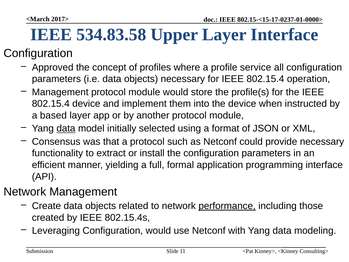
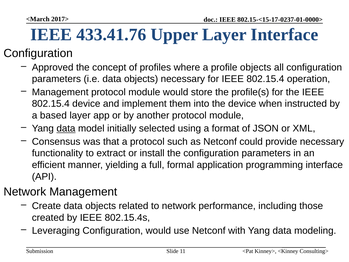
534.83.58: 534.83.58 -> 433.41.76 (111, 35)
profile service: service -> objects (256, 67)
performance underline: present -> none (227, 206)
